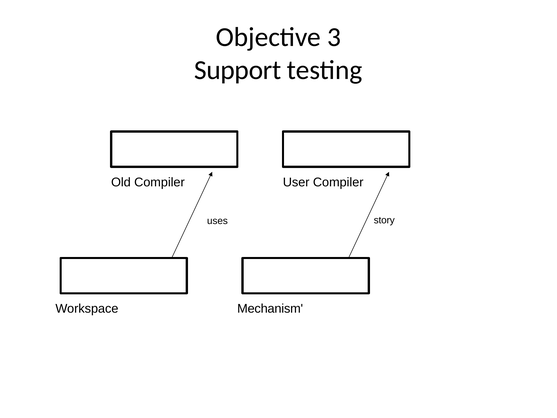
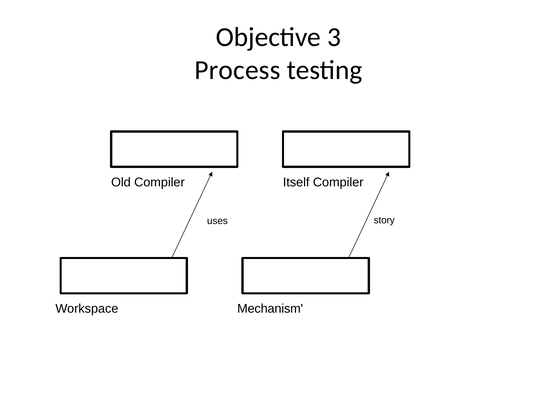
Support: Support -> Process (237, 70)
User: User -> Itself (296, 182)
